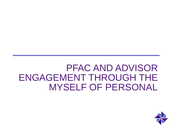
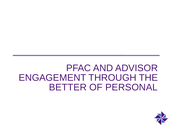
MYSELF: MYSELF -> BETTER (68, 88)
